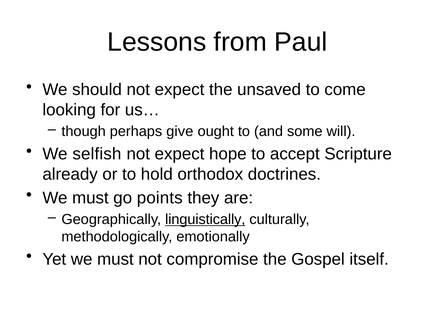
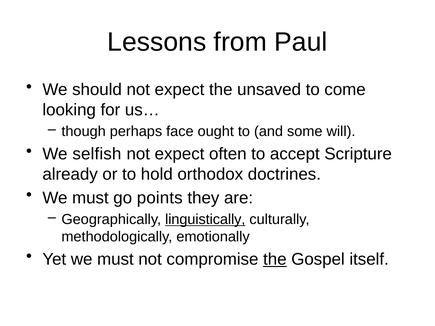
give: give -> face (180, 132)
hope: hope -> often (228, 154)
the underline: none -> present (275, 259)
